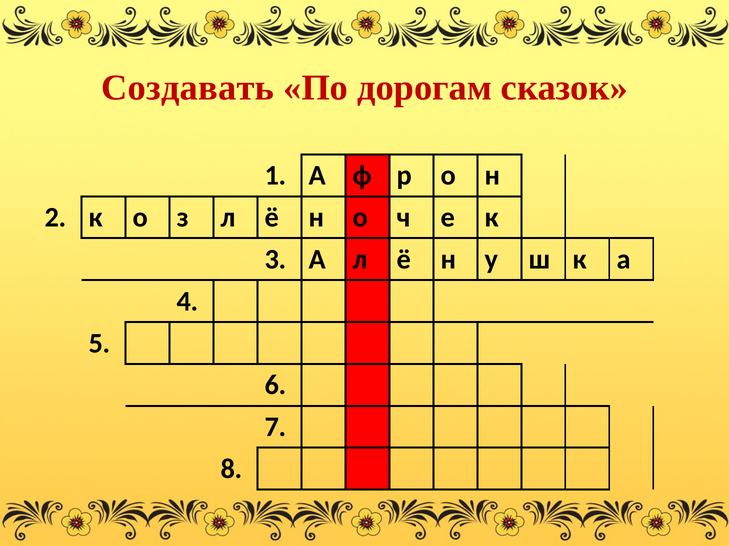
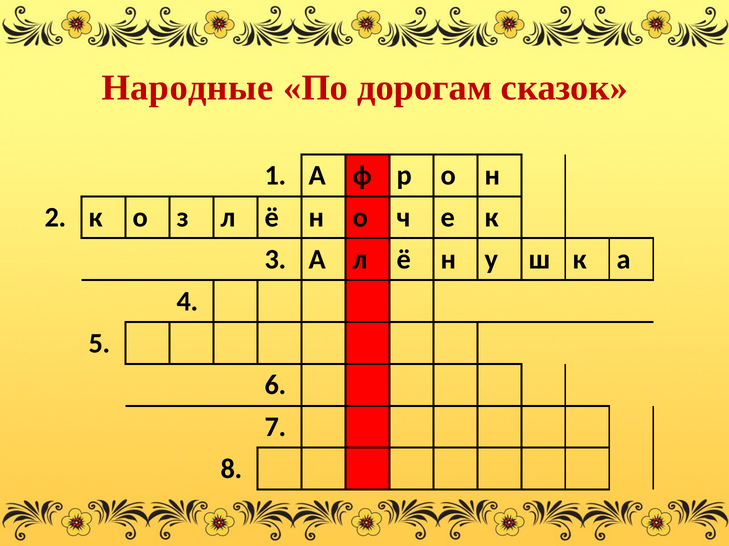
Создавать: Создавать -> Народные (188, 88)
